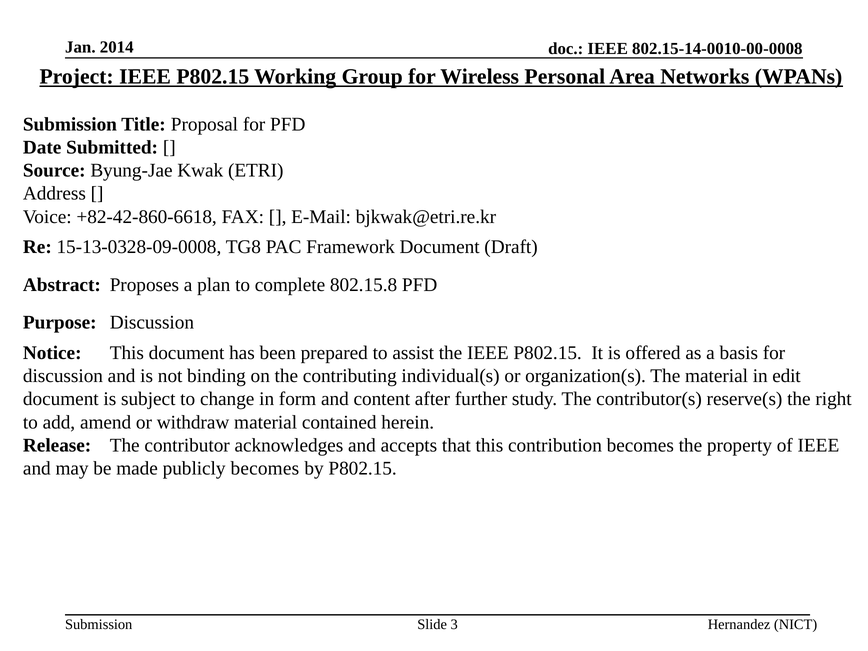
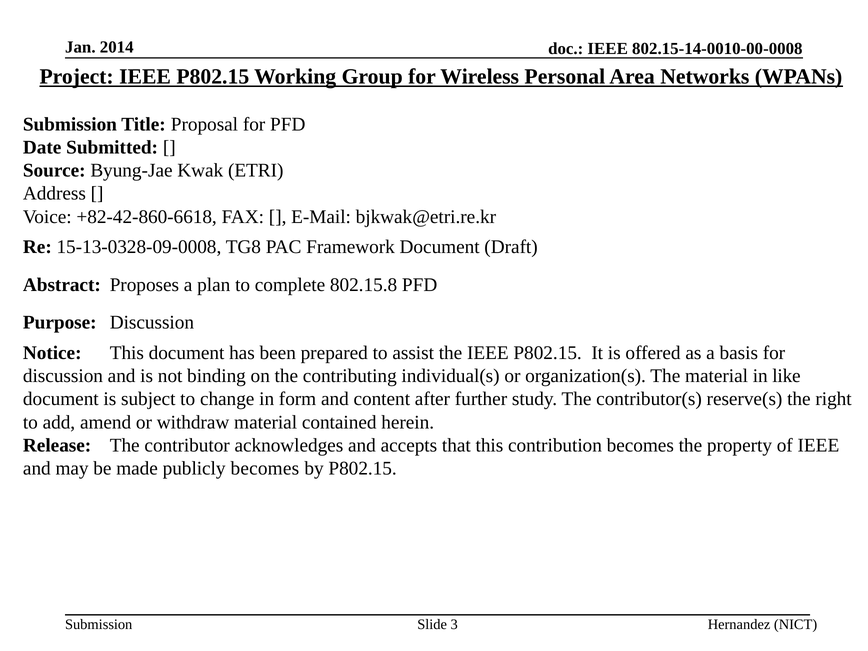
edit: edit -> like (786, 376)
